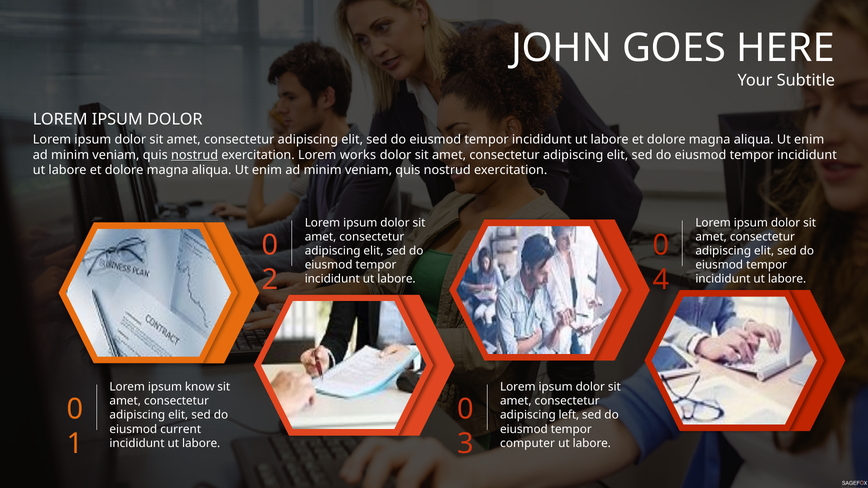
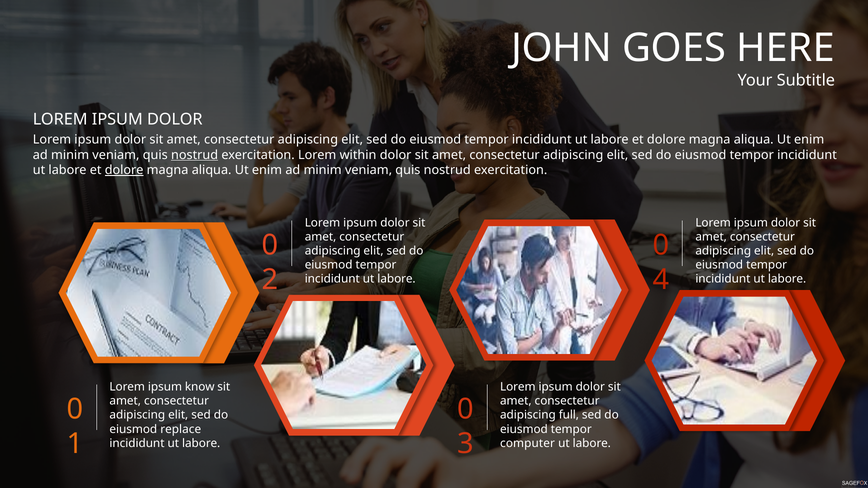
works: works -> within (358, 155)
dolore underline: none -> present (124, 170)
left: left -> full (569, 415)
current: current -> replace (181, 429)
